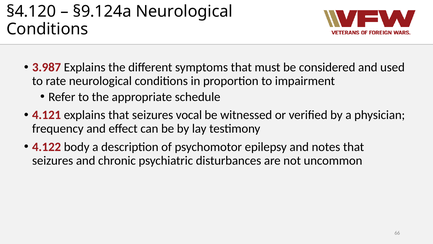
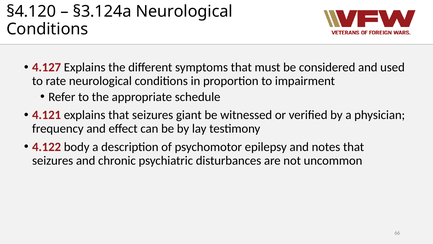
§9.124a: §9.124a -> §3.124a (102, 11)
3.987: 3.987 -> 4.127 (47, 67)
vocal: vocal -> giant (189, 115)
